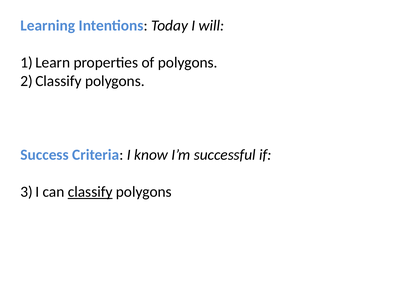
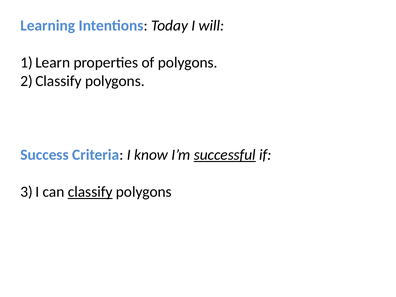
successful underline: none -> present (225, 155)
